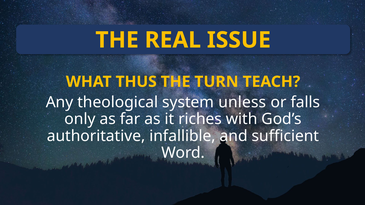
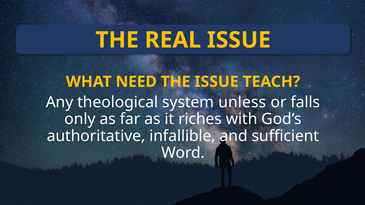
THUS: THUS -> NEED (136, 82)
THE TURN: TURN -> ISSUE (216, 82)
